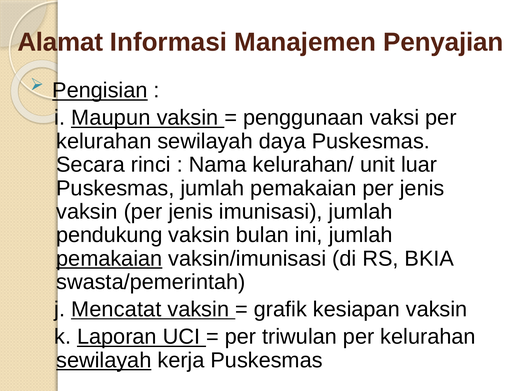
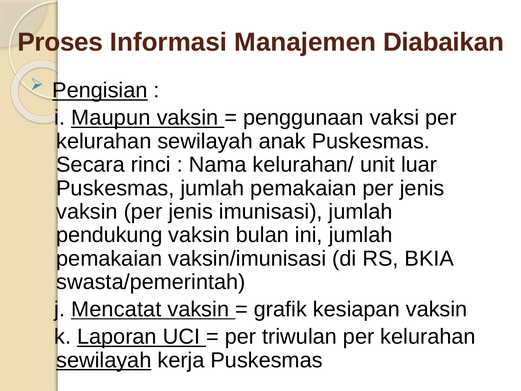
Alamat: Alamat -> Proses (60, 42)
Penyajian: Penyajian -> Diabaikan (443, 42)
daya: daya -> anak (282, 141)
pemakaian underline: present -> none (109, 258)
